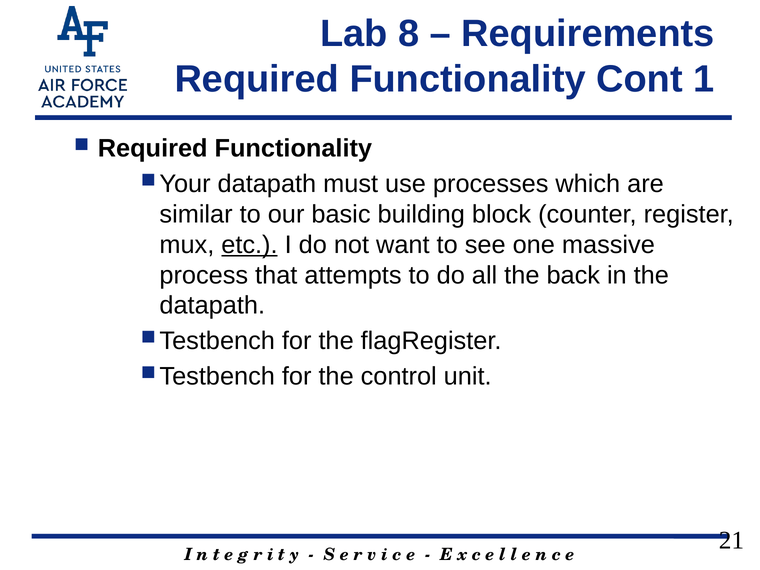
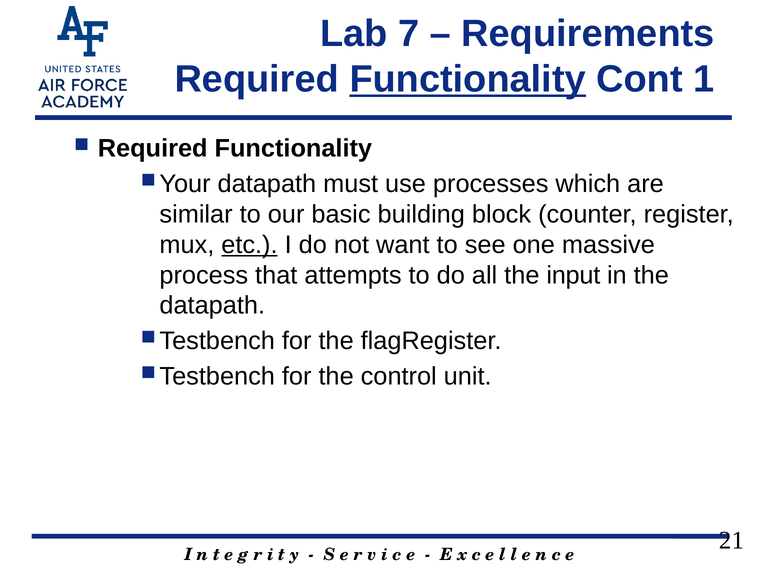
8: 8 -> 7 (409, 34)
Functionality underline: none -> present (468, 79)
back: back -> input (573, 275)
